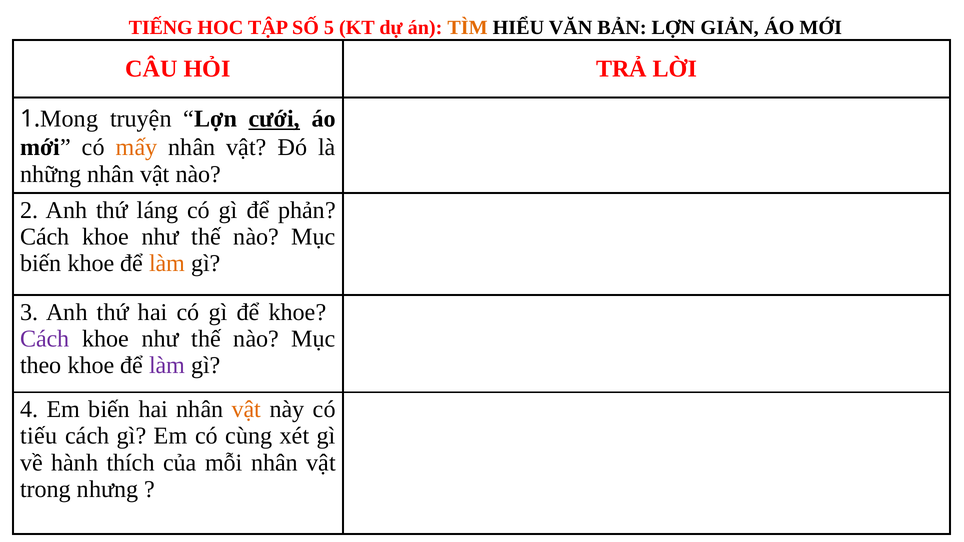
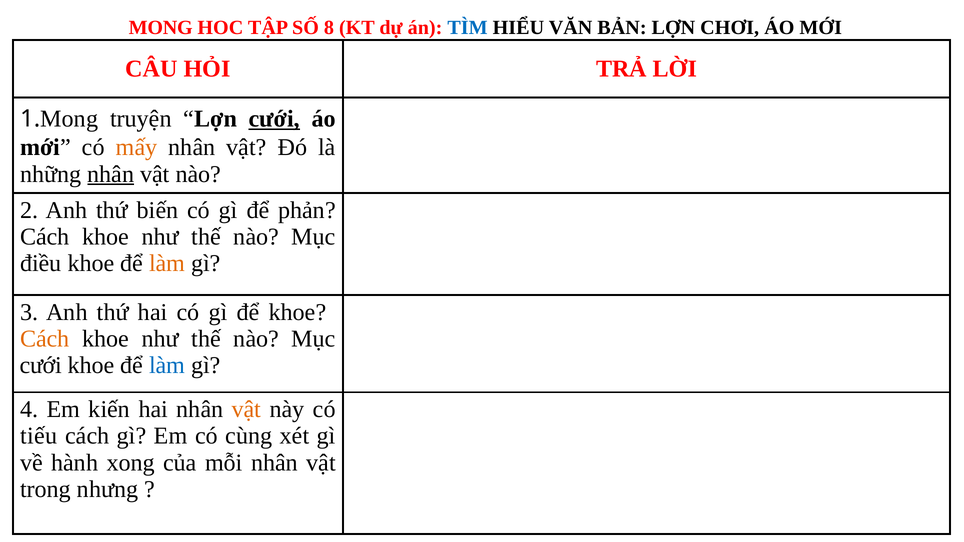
TIẾNG: TIẾNG -> MONG (161, 28)
5: 5 -> 8 (329, 28)
TÌM colour: orange -> blue (468, 28)
GIẢN: GIẢN -> CHƠI (730, 28)
nhân underline: none -> present (111, 174)
láng: láng -> biến (158, 210)
biến: biến -> điều (41, 264)
Cách colour: purple -> orange (45, 339)
theo: theo -> cưới (41, 366)
làm colour: purple -> blue (167, 366)
Em biến: biến -> kiến (109, 410)
thích: thích -> xong (131, 463)
